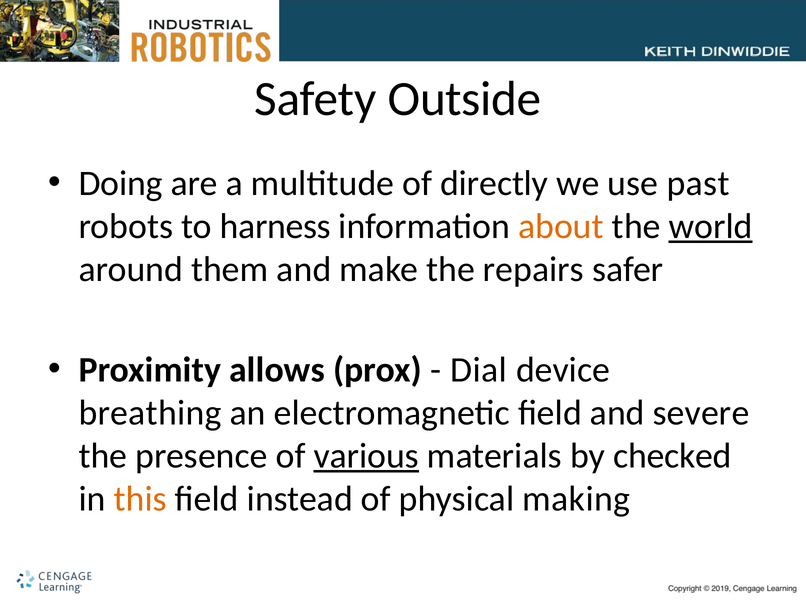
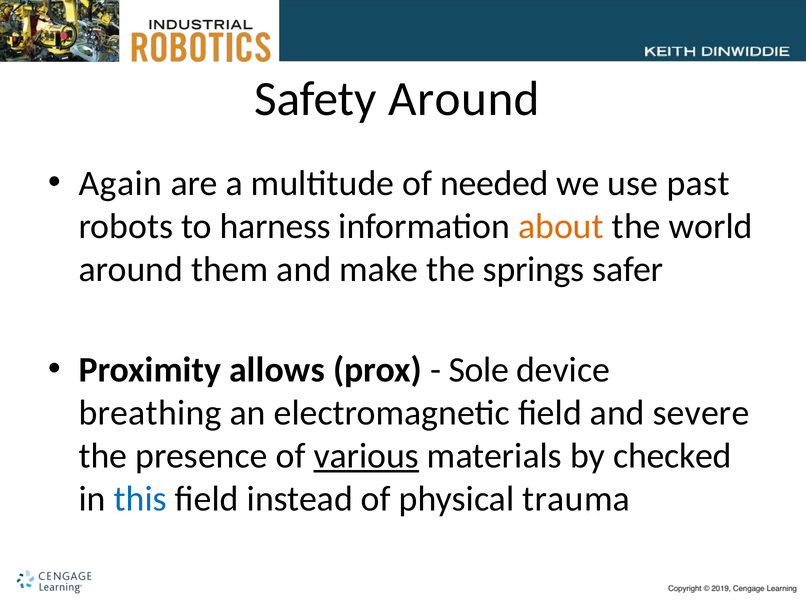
Safety Outside: Outside -> Around (464, 99)
Doing: Doing -> Again (120, 183)
directly: directly -> needed (494, 183)
world underline: present -> none (711, 226)
repairs: repairs -> springs (534, 269)
Dial: Dial -> Sole (479, 369)
this colour: orange -> blue (140, 498)
making: making -> trauma (576, 498)
